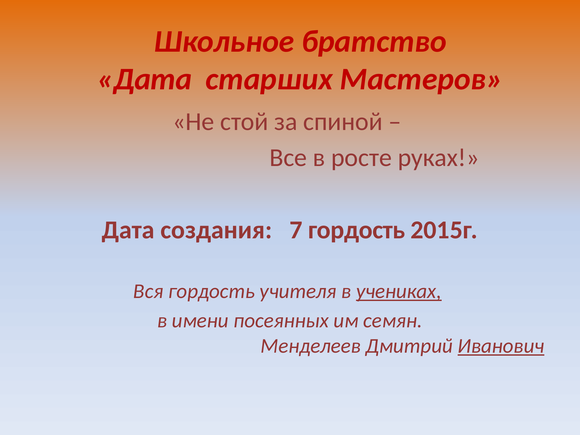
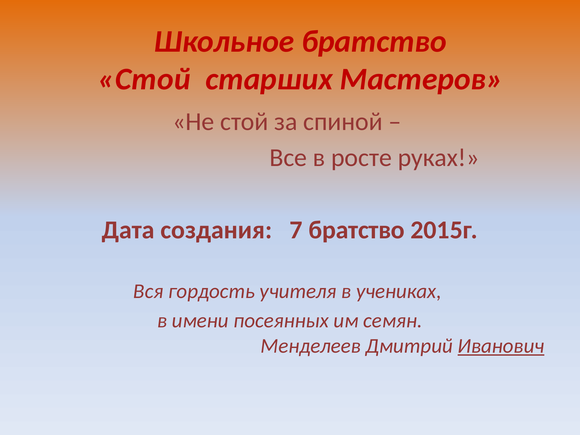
Дата: Дата -> Стой (144, 79)
7 гордость: гордость -> братство (357, 230)
учениках underline: present -> none (399, 291)
